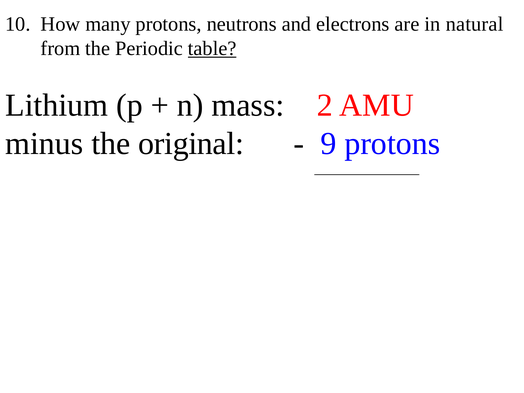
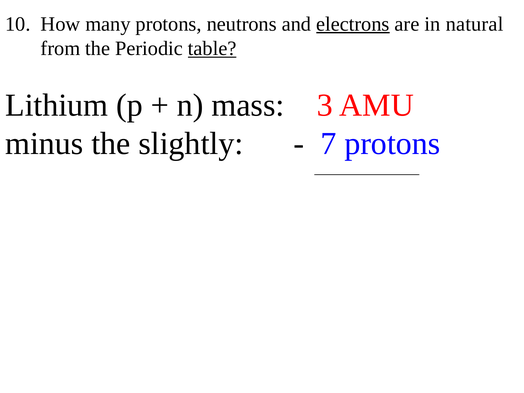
electrons underline: none -> present (353, 24)
2: 2 -> 3 (325, 105)
original: original -> slightly (191, 144)
9: 9 -> 7 (328, 144)
